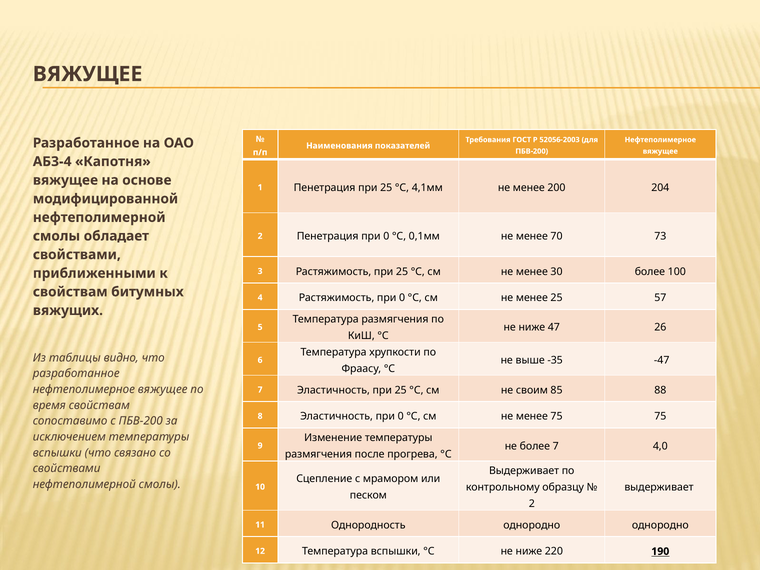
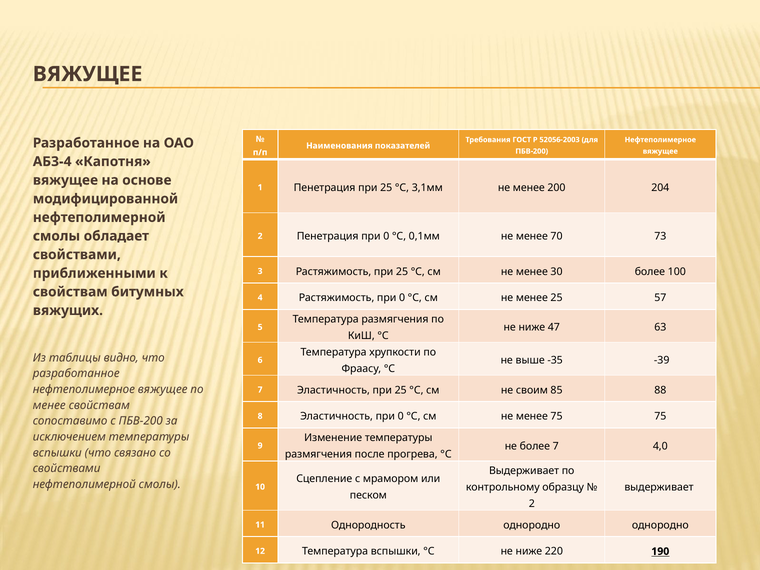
4,1мм: 4,1мм -> 3,1мм (427, 188)
26: 26 -> 63 (660, 327)
-47: -47 -> -39 (662, 360)
время: время -> менее (49, 405)
